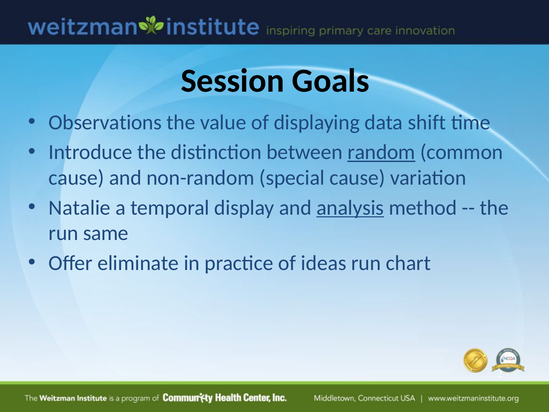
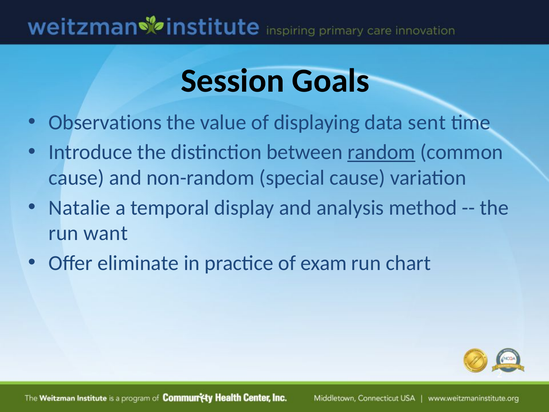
shift: shift -> sent (427, 122)
analysis underline: present -> none (350, 207)
same: same -> want (106, 233)
ideas: ideas -> exam (324, 263)
